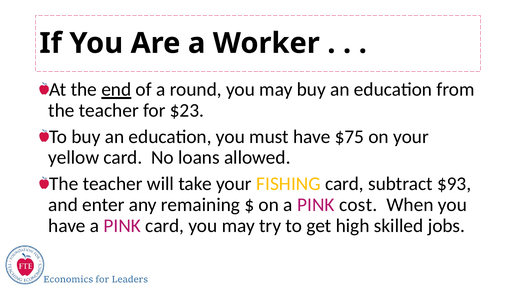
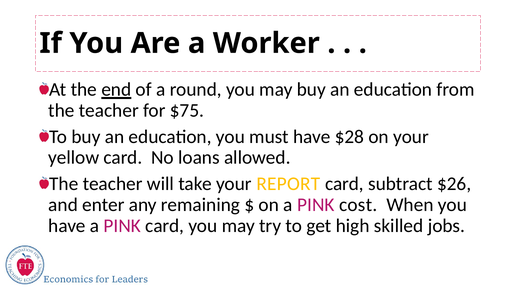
$23: $23 -> $75 (187, 111)
$75: $75 -> $28 (349, 137)
FISHING: FISHING -> REPORT (288, 184)
$93: $93 -> $26 (454, 184)
